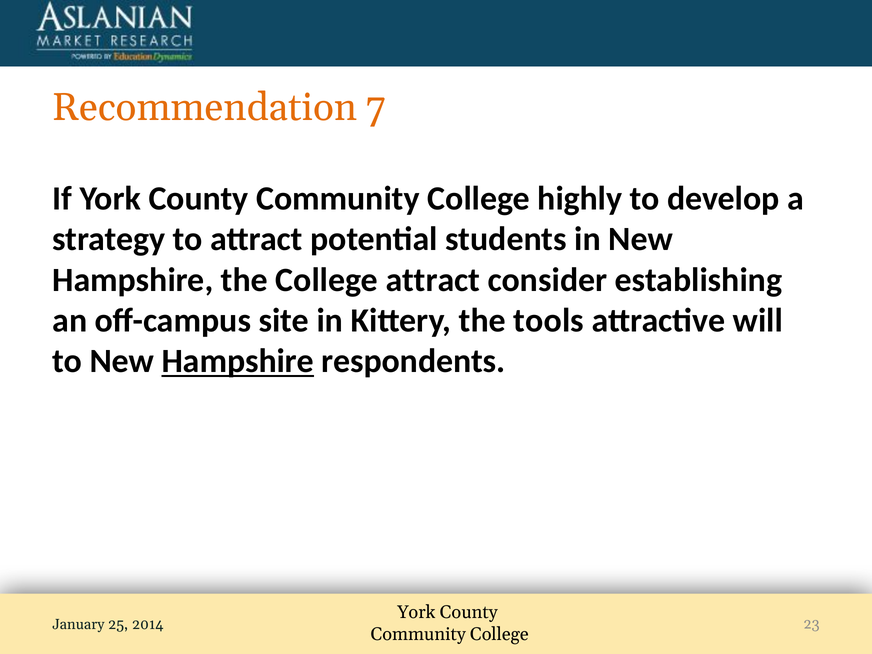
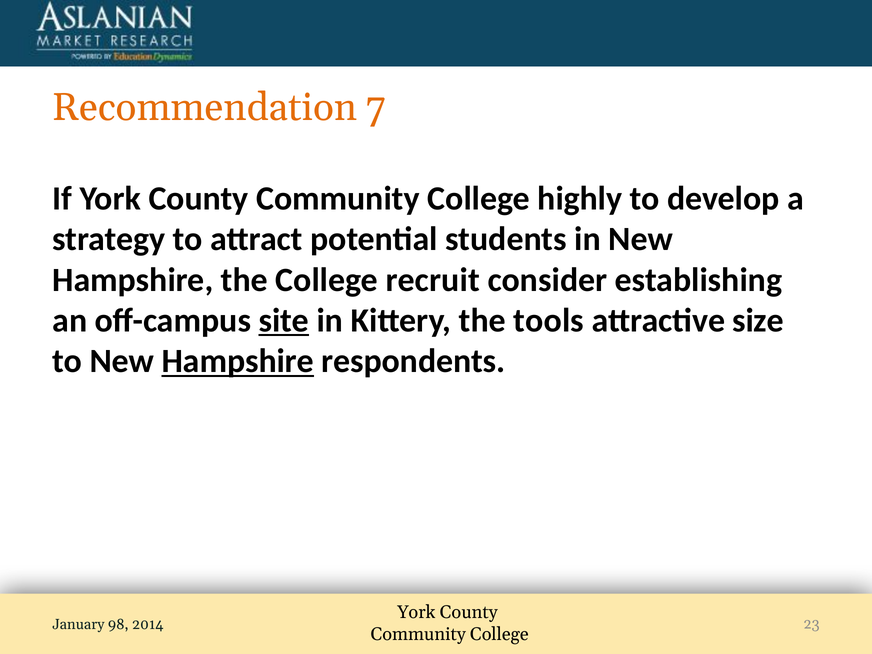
College attract: attract -> recruit (433, 280)
site underline: none -> present (284, 321)
will: will -> size (758, 321)
25: 25 -> 98 (118, 625)
